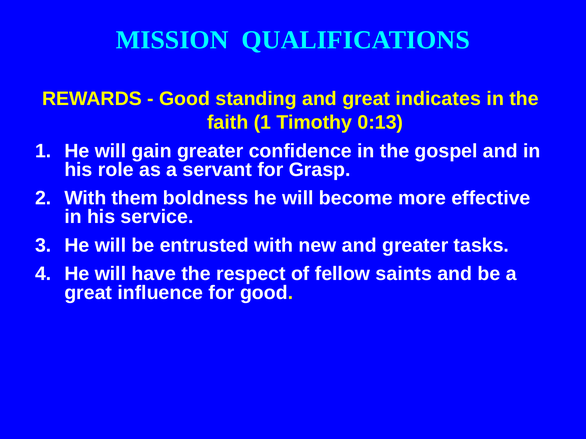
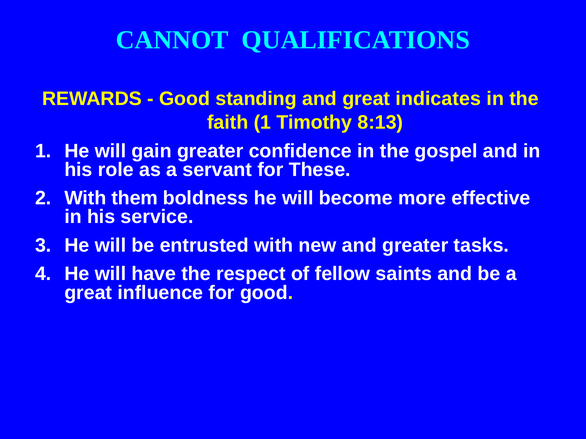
MISSION: MISSION -> CANNOT (172, 40)
0:13: 0:13 -> 8:13 (380, 122)
Grasp: Grasp -> These (320, 170)
